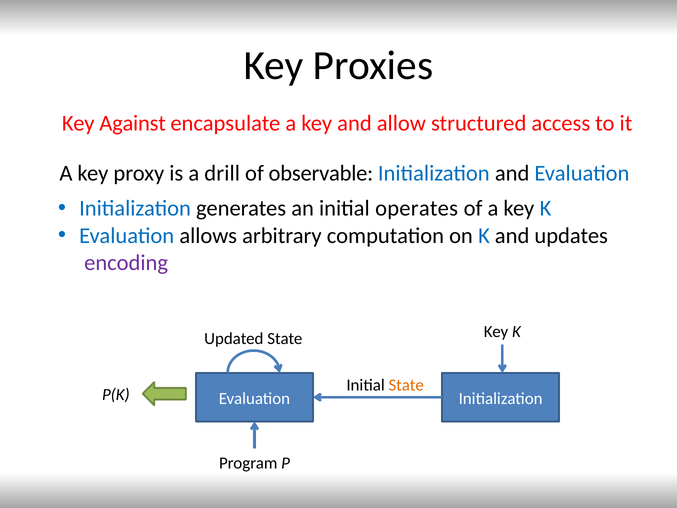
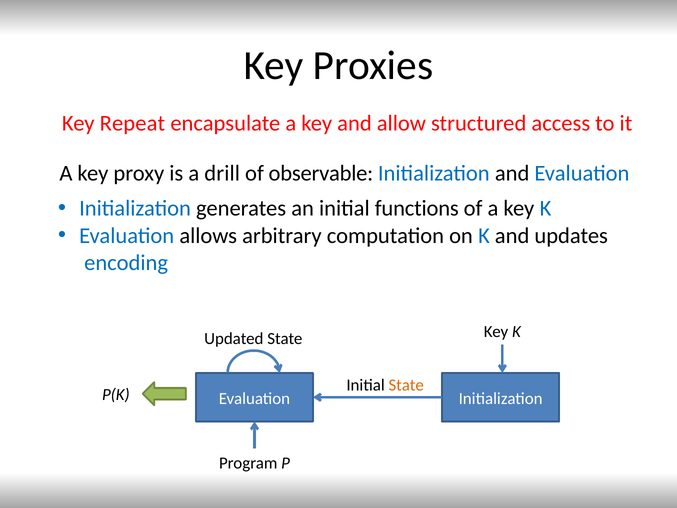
Against: Against -> Repeat (132, 123)
operates: operates -> functions (417, 208)
encoding colour: purple -> blue (126, 263)
